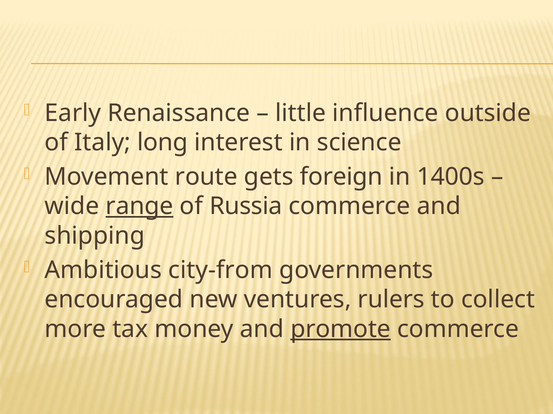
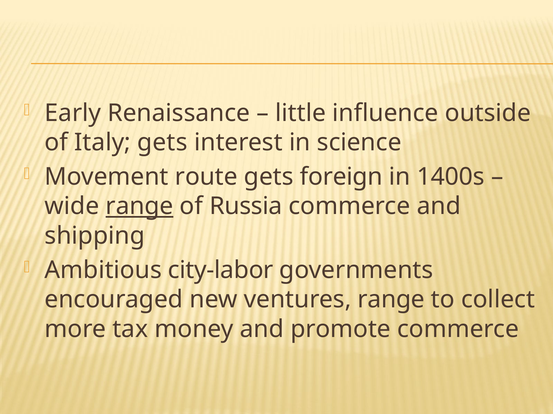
Italy long: long -> gets (162, 143)
city-from: city-from -> city-labor (221, 271)
ventures rulers: rulers -> range (391, 300)
promote underline: present -> none (341, 330)
